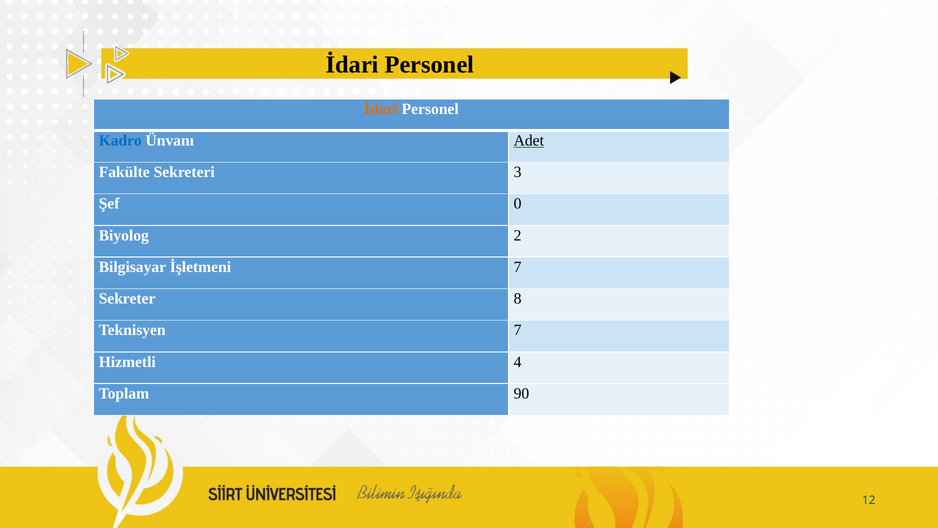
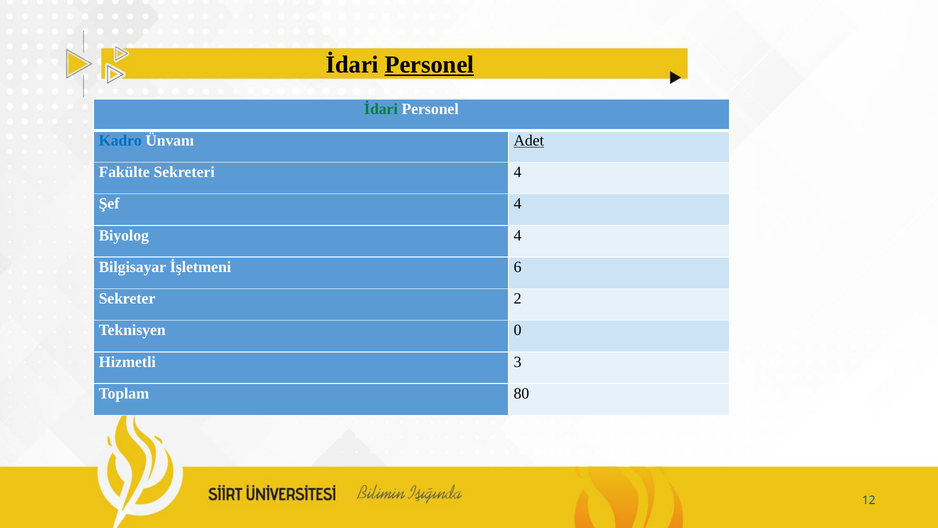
Personel underline: none -> present (429, 65)
İdari colour: orange -> green (381, 109)
Sekreteri 3: 3 -> 4 (518, 172)
Şef 0: 0 -> 4 (518, 204)
Biyolog 2: 2 -> 4 (518, 235)
İşletmeni 7: 7 -> 6 (518, 267)
8: 8 -> 2 (518, 298)
Teknisyen 7: 7 -> 0 (518, 330)
4: 4 -> 3 (518, 362)
90: 90 -> 80 (522, 393)
